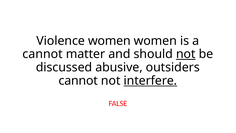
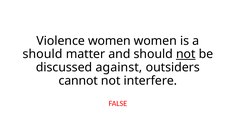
cannot: cannot -> should (42, 54)
abusive: abusive -> against (119, 67)
interfere underline: present -> none (150, 81)
